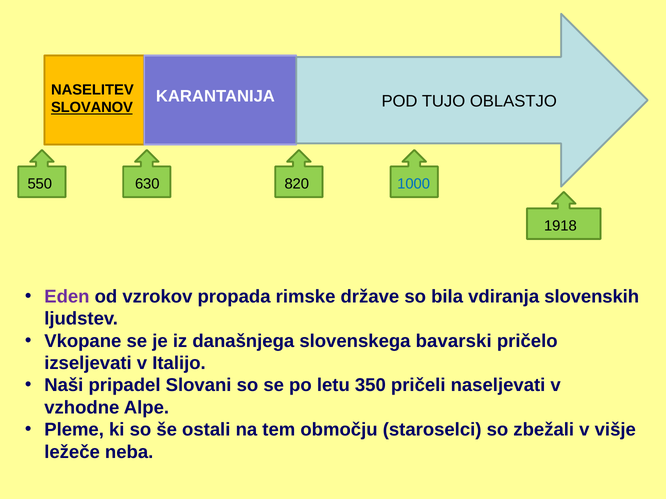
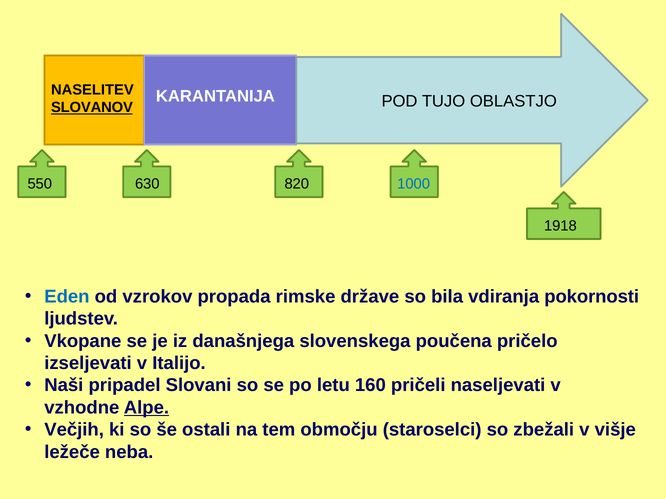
Eden colour: purple -> blue (67, 297)
slovenskih: slovenskih -> pokornosti (592, 297)
bavarski: bavarski -> poučena (454, 341)
350: 350 -> 160 (370, 386)
Alpe underline: none -> present (146, 408)
Pleme: Pleme -> Večjih (74, 430)
